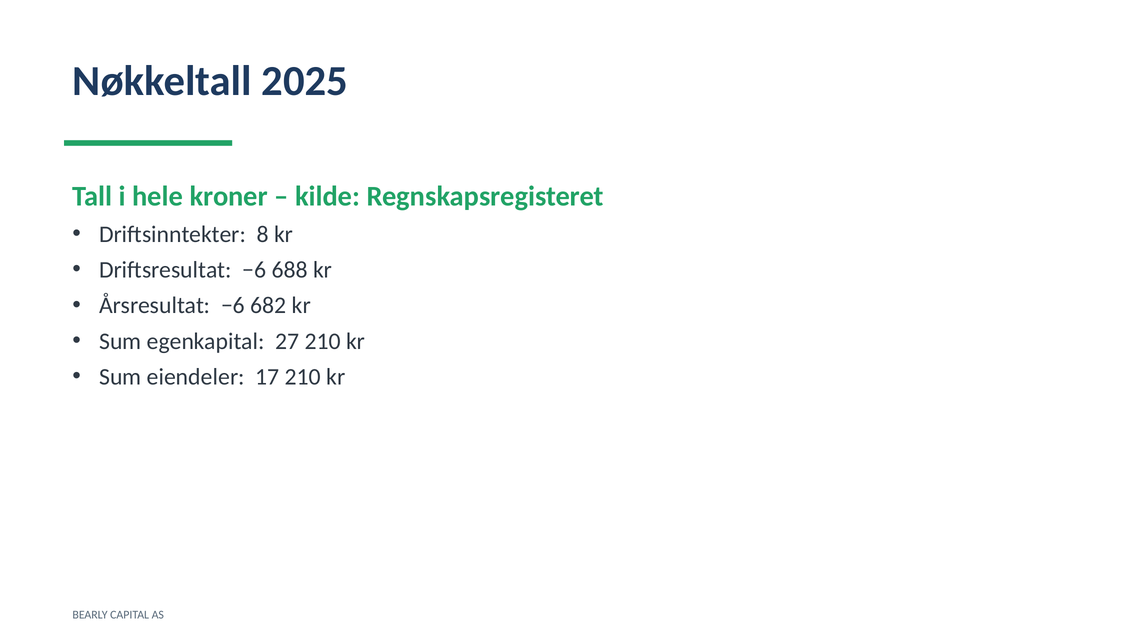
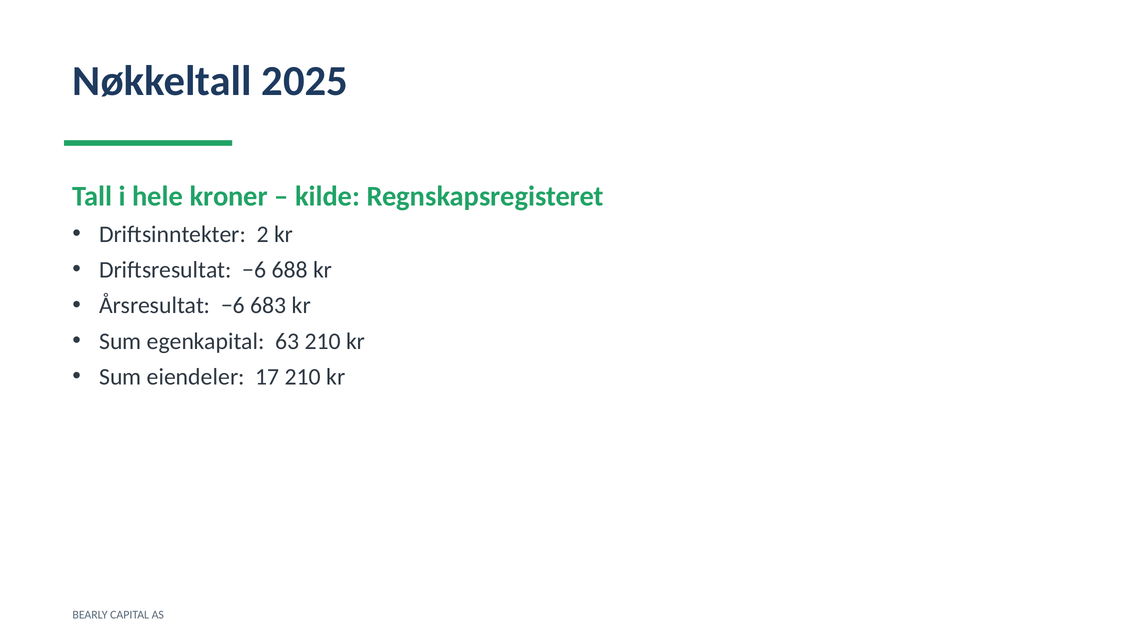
8: 8 -> 2 (263, 234)
682: 682 -> 683 (268, 305)
27: 27 -> 63 (287, 341)
